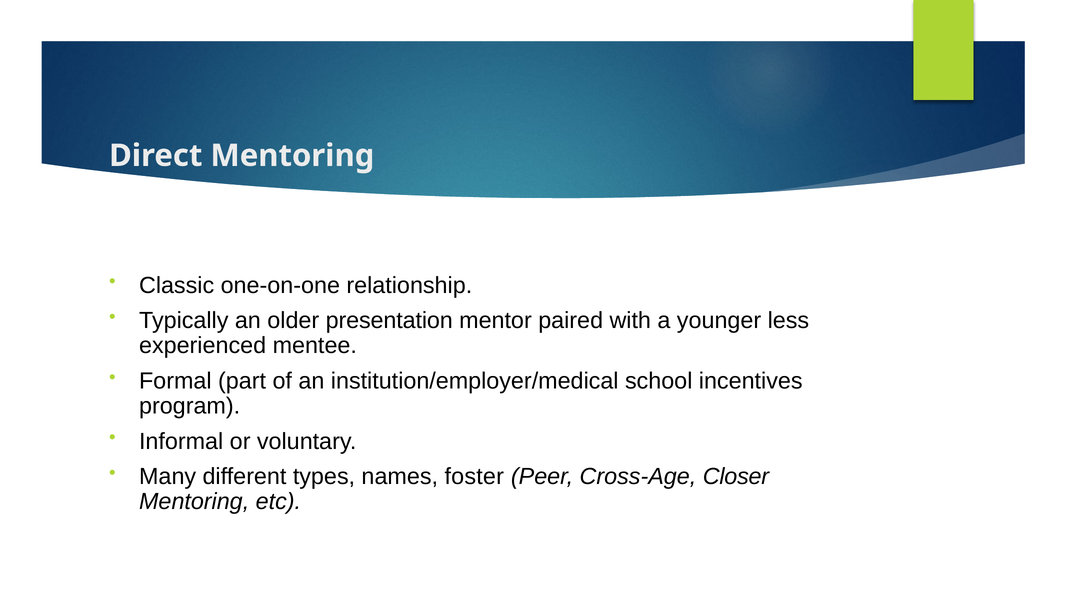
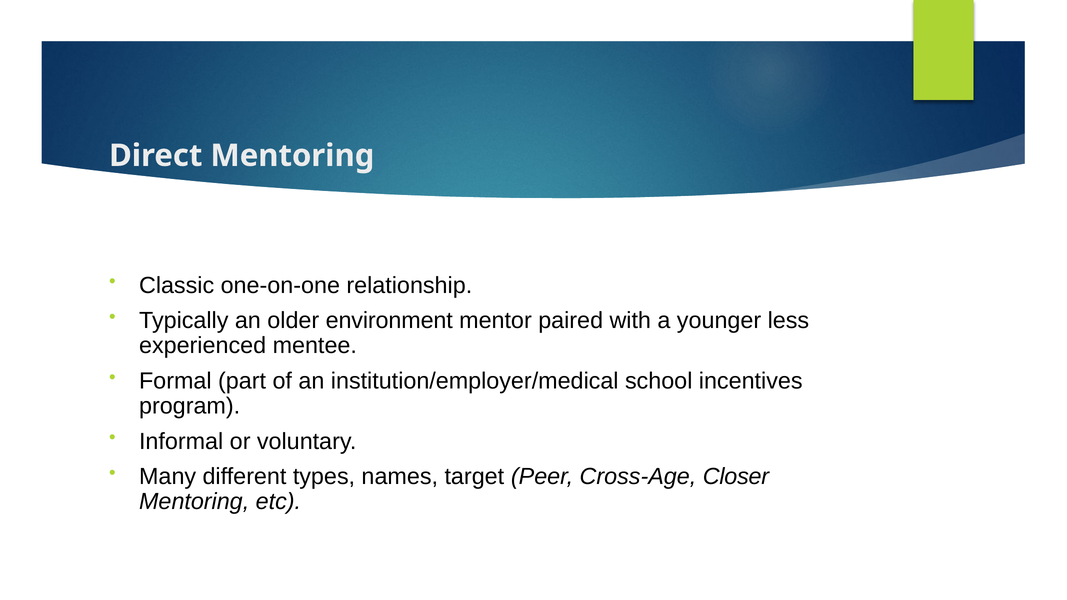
presentation: presentation -> environment (389, 321)
foster: foster -> target (474, 477)
